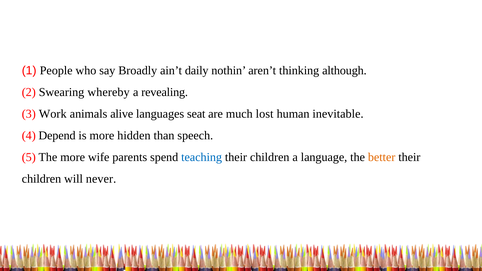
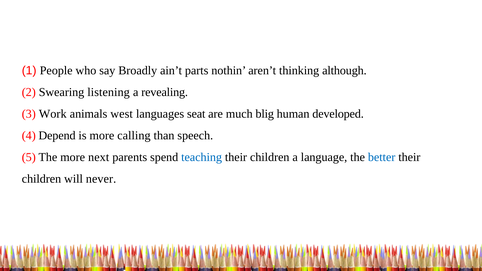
daily: daily -> parts (197, 70)
whereby: whereby -> listening (109, 92)
alive: alive -> west (122, 114)
lost: lost -> blig (265, 114)
inevitable: inevitable -> developed (338, 114)
hidden: hidden -> calling (134, 136)
wife: wife -> next (99, 157)
better colour: orange -> blue (382, 157)
